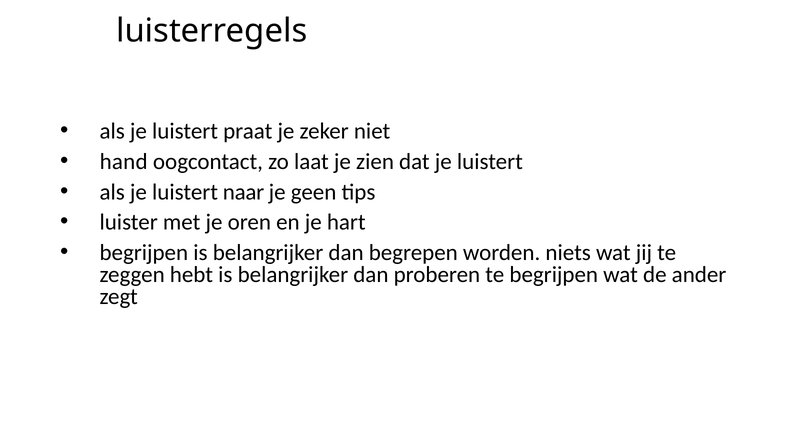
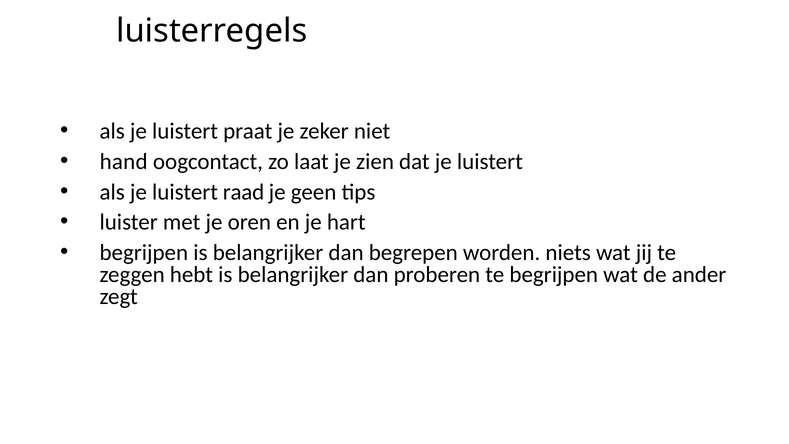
naar: naar -> raad (244, 192)
